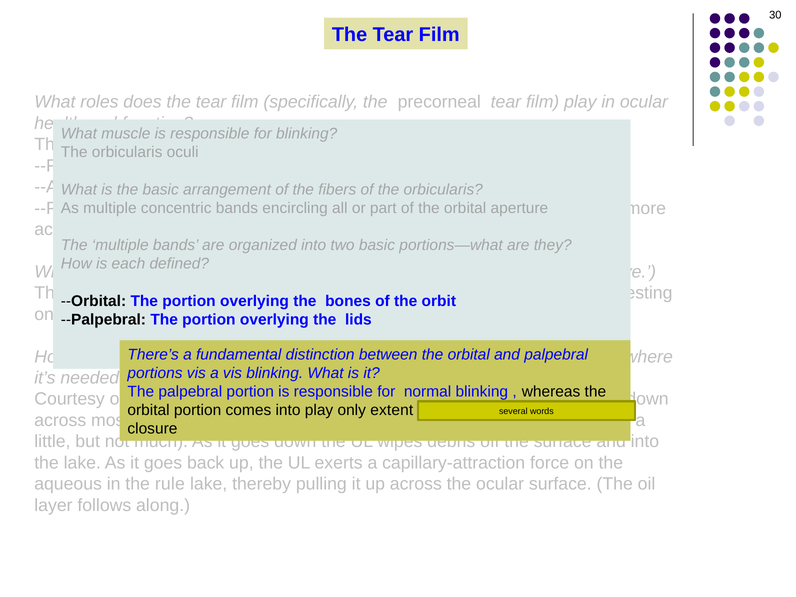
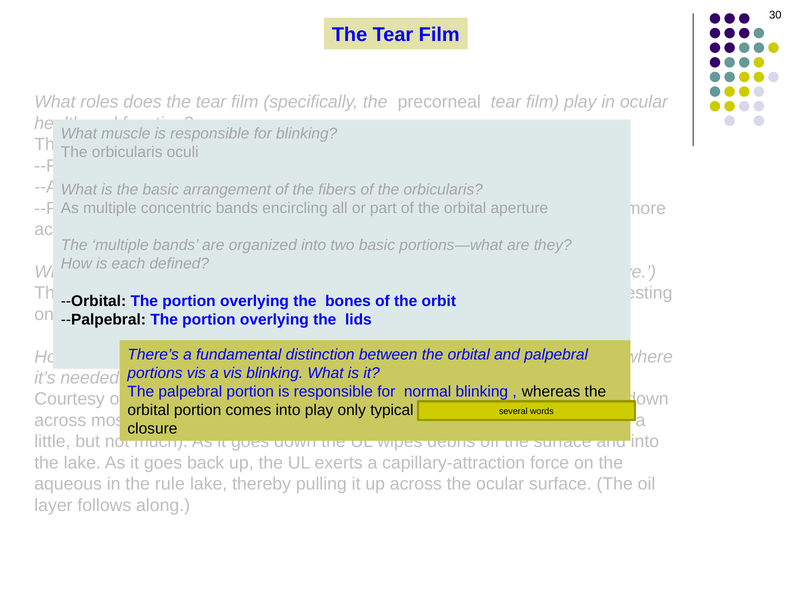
extent: extent -> typical (392, 410)
